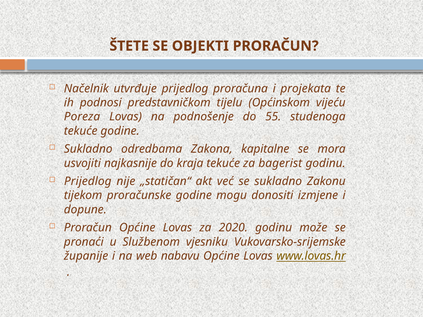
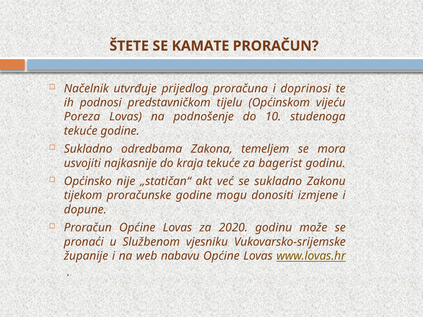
OBJEKTI: OBJEKTI -> KAMATE (201, 46)
projekata: projekata -> doprinosi (306, 89)
55: 55 -> 10 (273, 117)
kapitalne: kapitalne -> temeljem (265, 149)
Prijedlog: Prijedlog -> Općinsko (88, 181)
